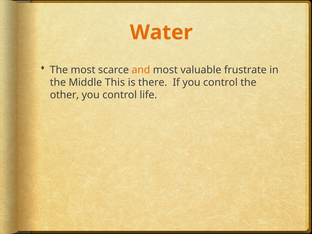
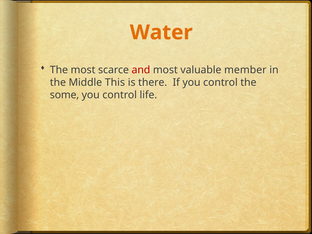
and colour: orange -> red (141, 70)
frustrate: frustrate -> member (245, 70)
other: other -> some (64, 95)
